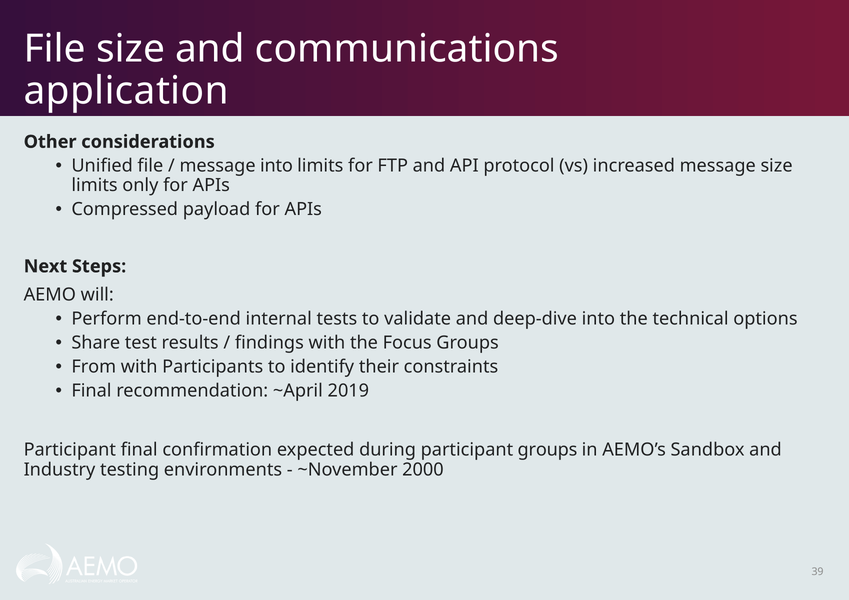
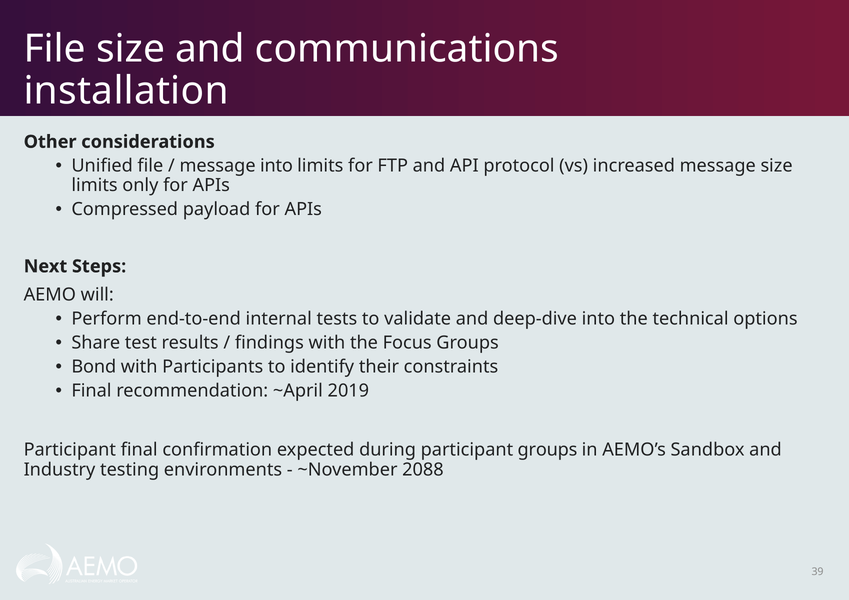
application: application -> installation (126, 91)
From: From -> Bond (94, 367)
2000: 2000 -> 2088 (423, 470)
